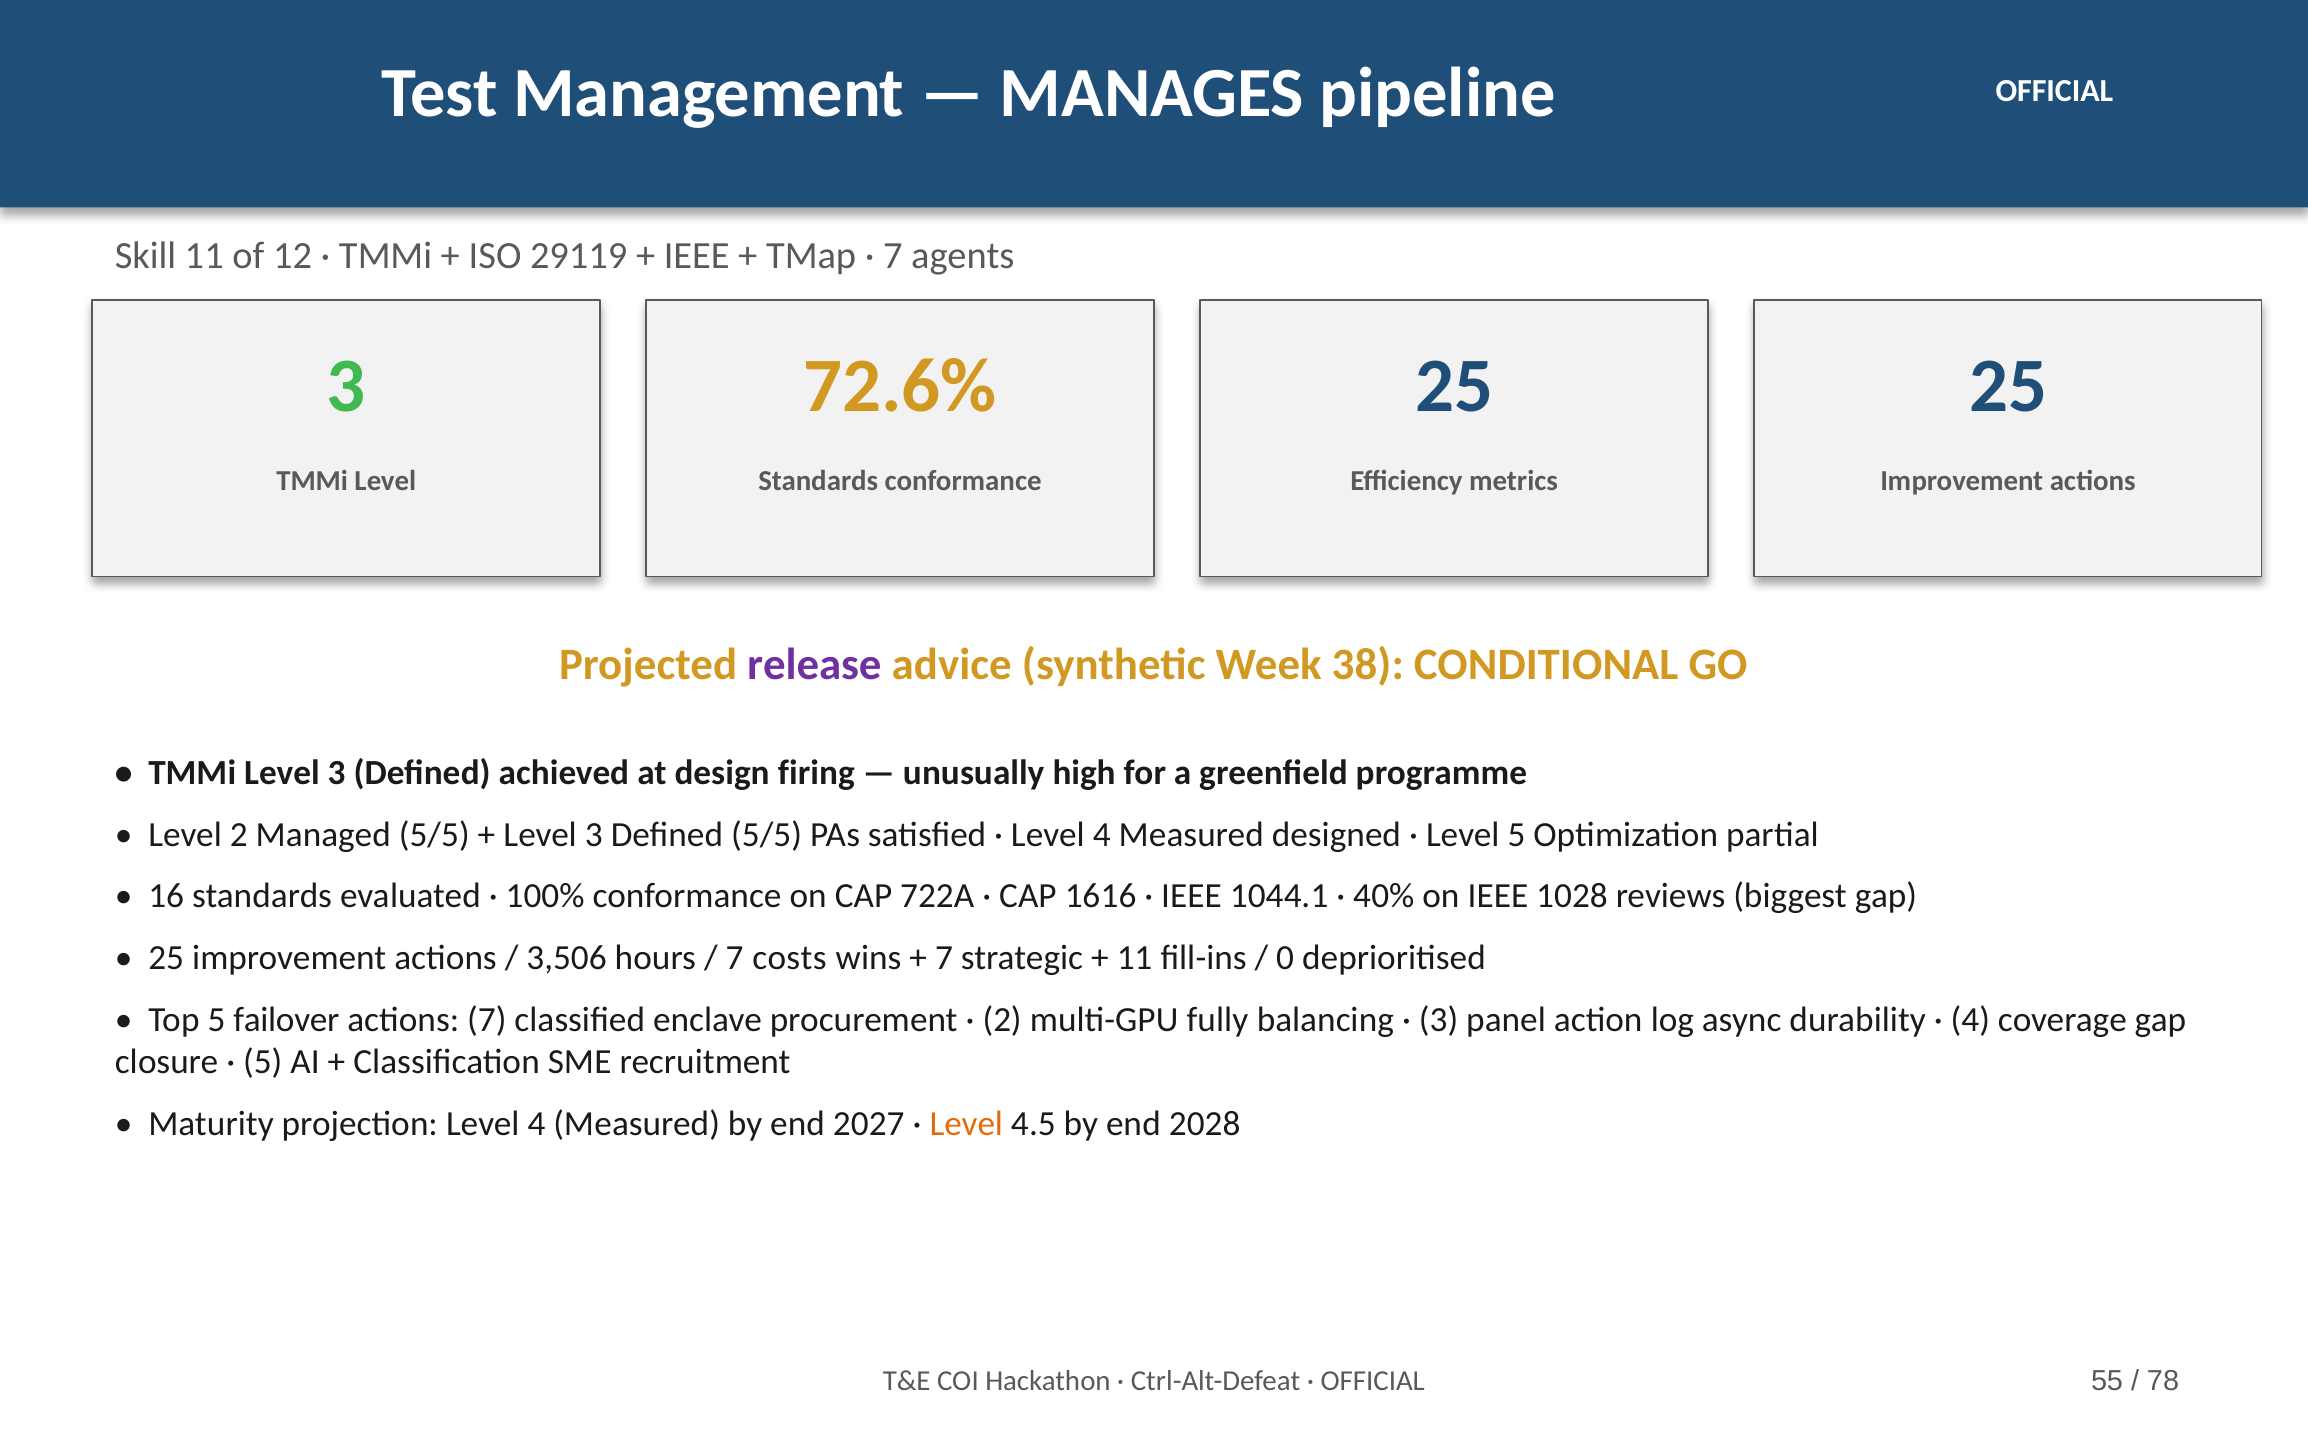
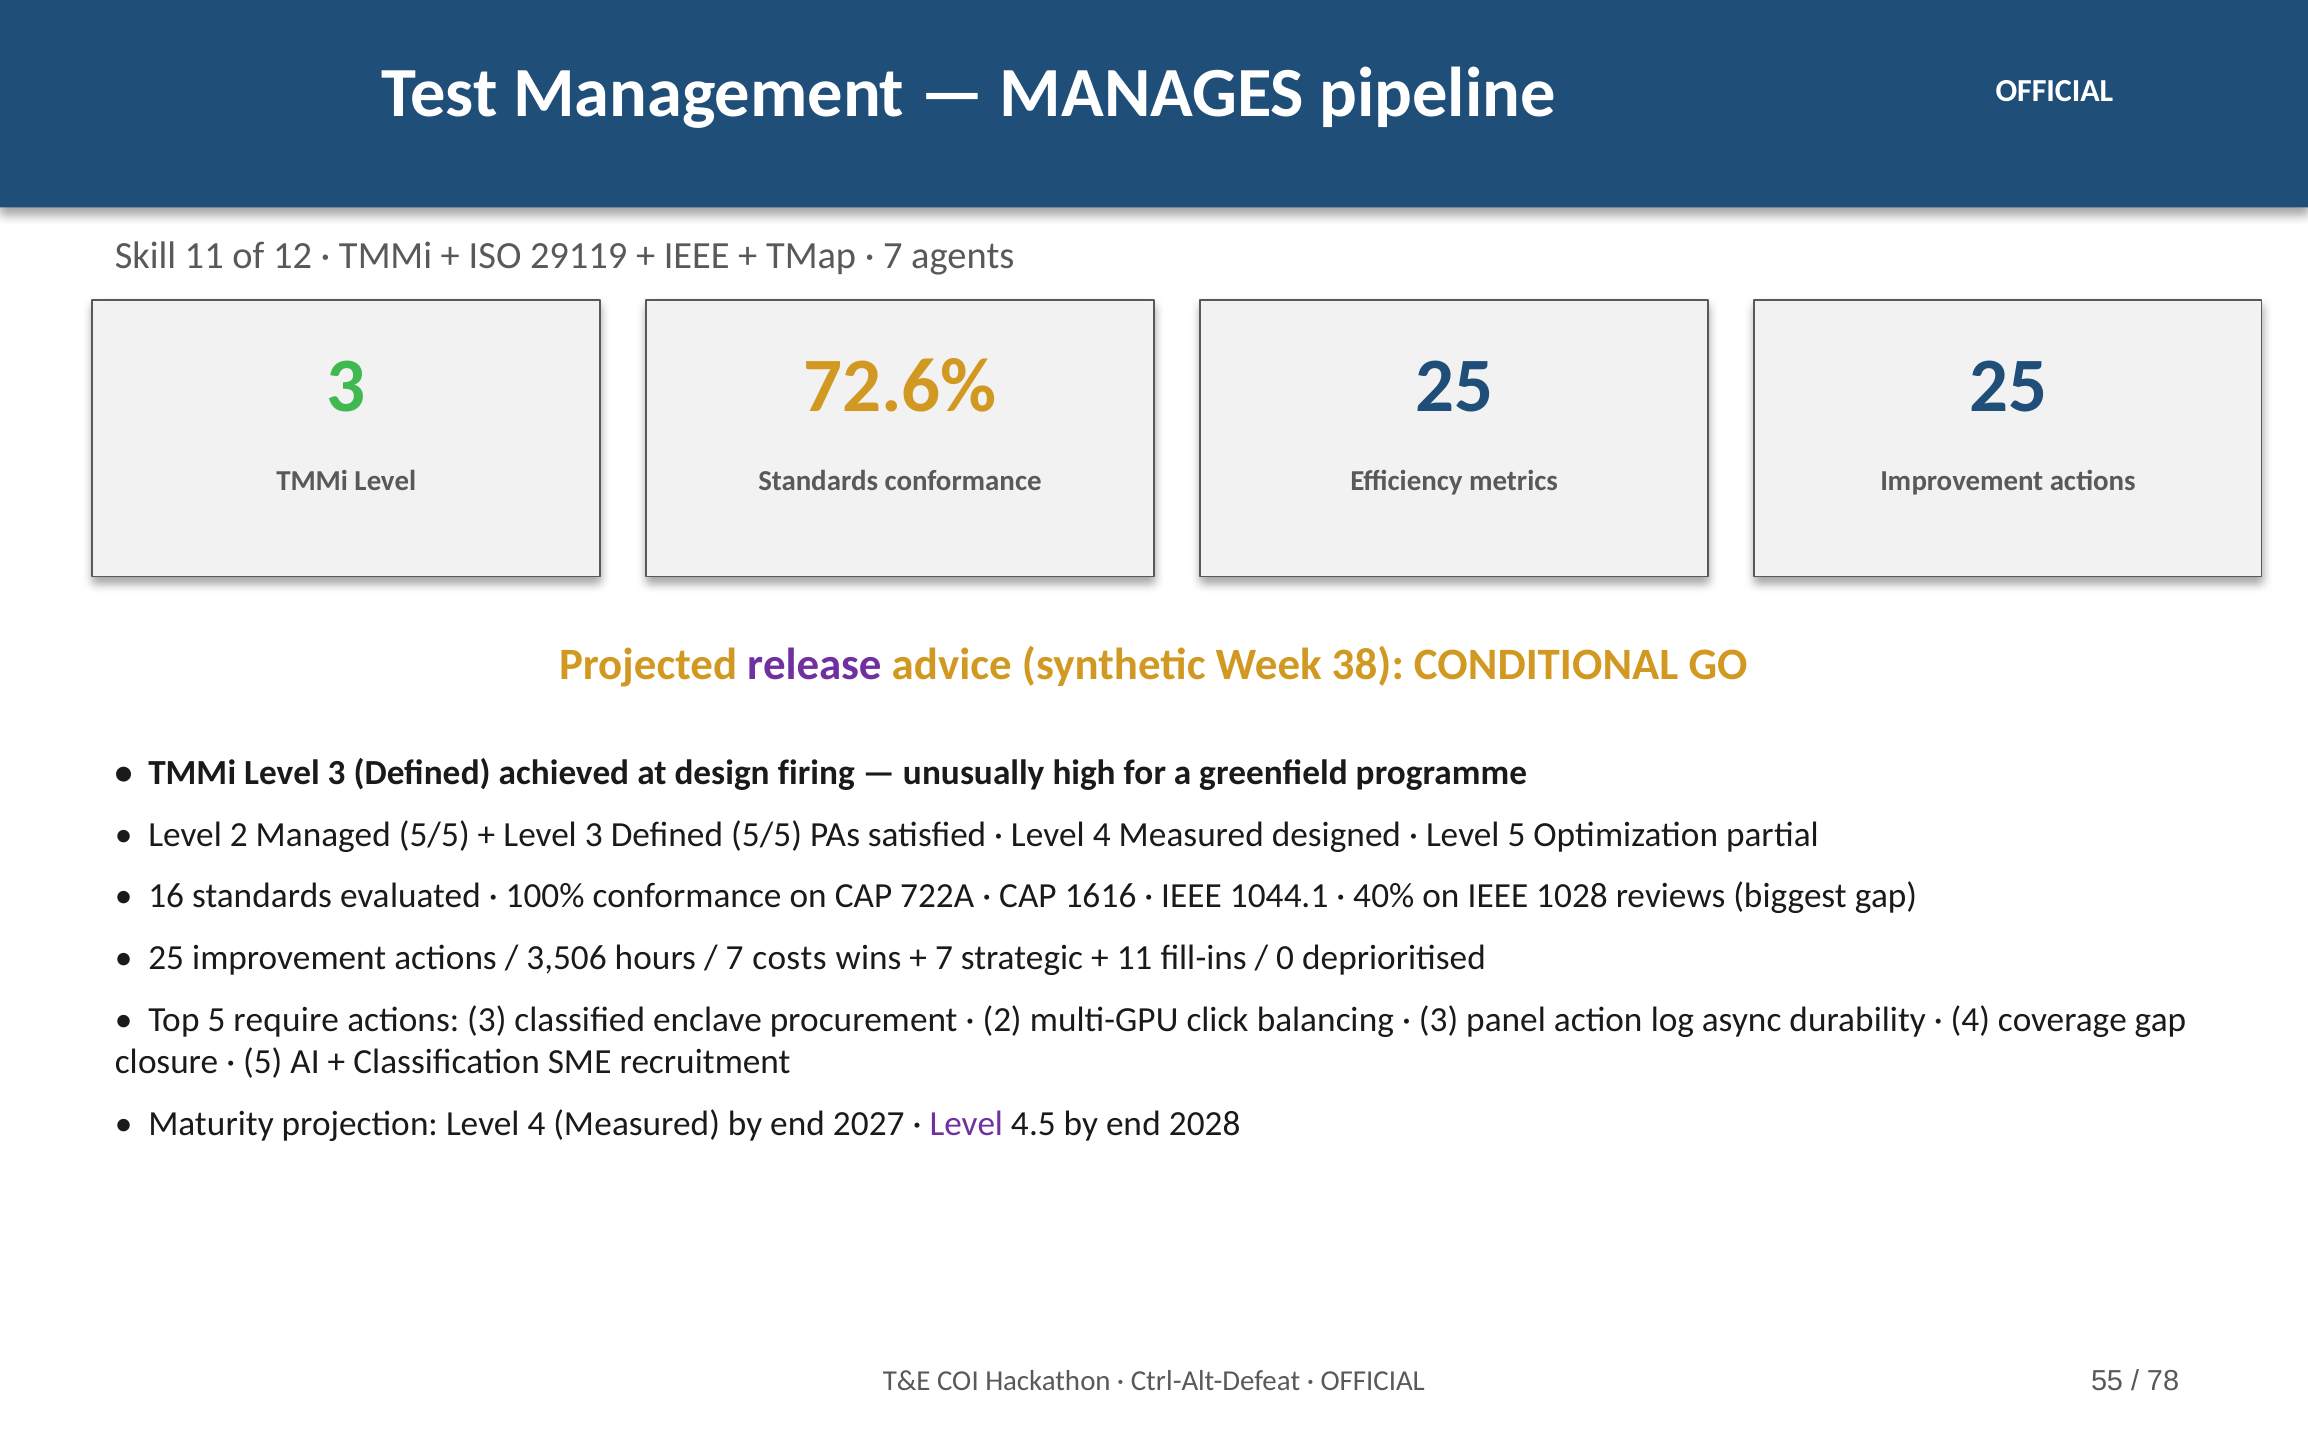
failover: failover -> require (286, 1020)
actions 7: 7 -> 3 (487, 1020)
fully: fully -> click (1217, 1020)
Level colour: orange -> purple (966, 1124)
